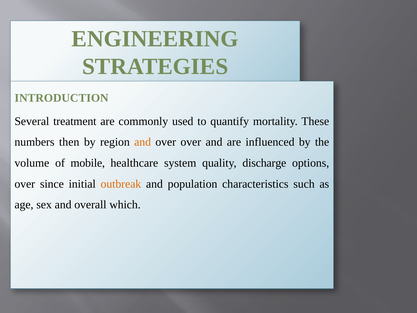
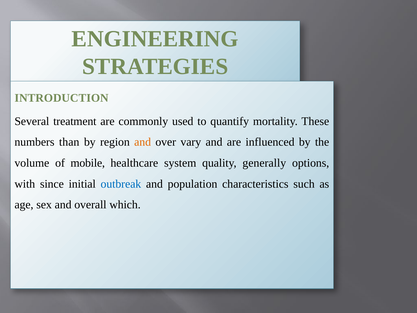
then: then -> than (69, 142)
over over: over -> vary (191, 142)
discharge: discharge -> generally (264, 163)
over: over -> with (25, 184)
outbreak colour: orange -> blue (121, 184)
